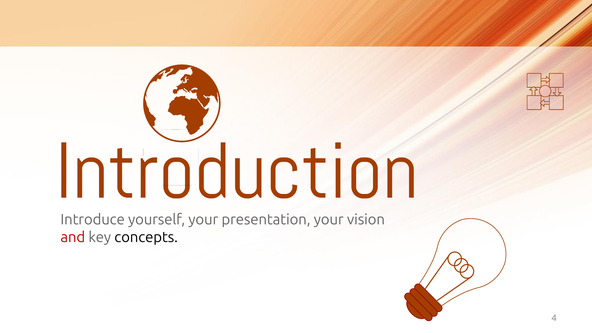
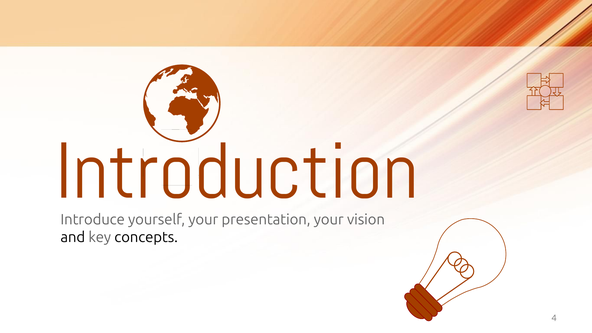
and colour: red -> black (73, 237)
